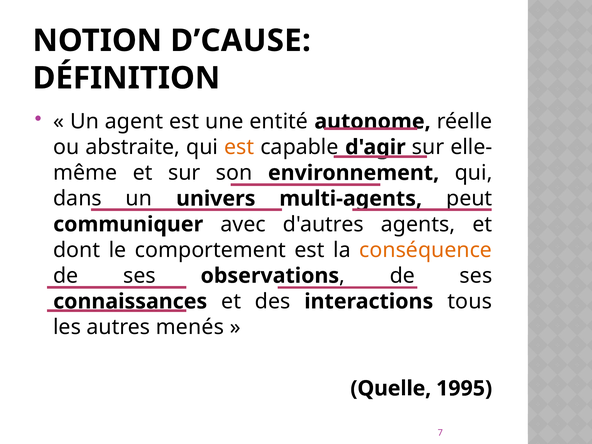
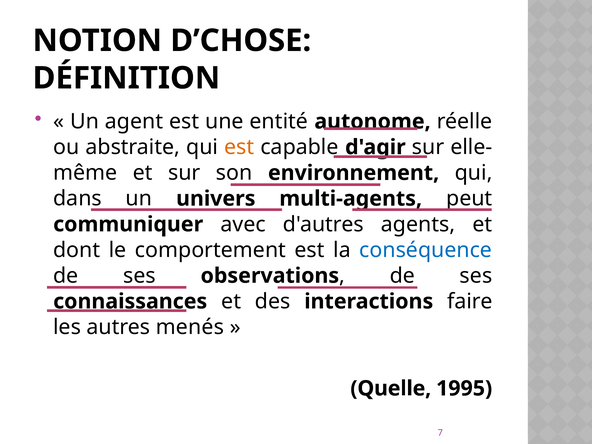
D’CAUSE: D’CAUSE -> D’CHOSE (241, 41)
conséquence colour: orange -> blue (426, 250)
tous: tous -> faire (470, 301)
